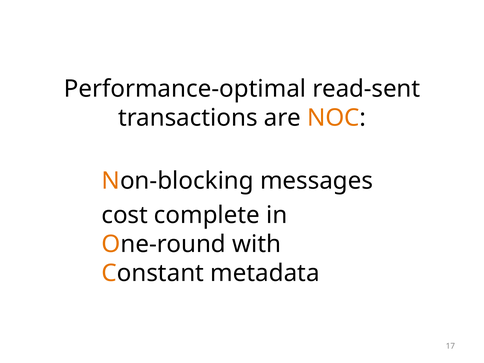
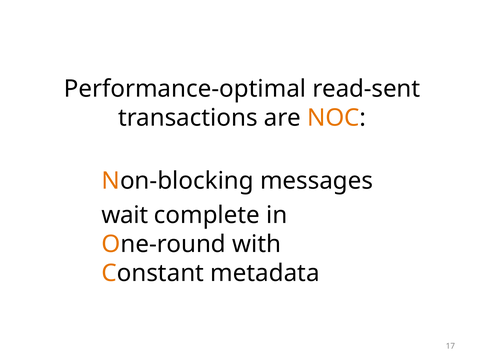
cost: cost -> wait (125, 215)
